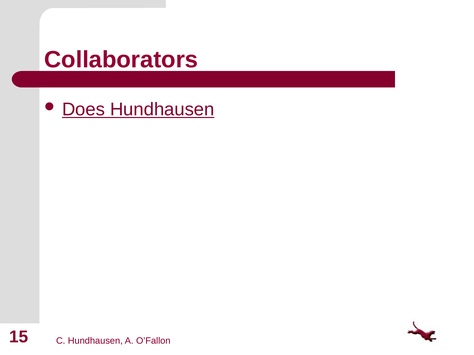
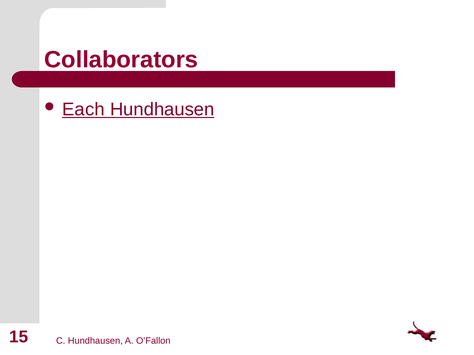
Does: Does -> Each (83, 110)
